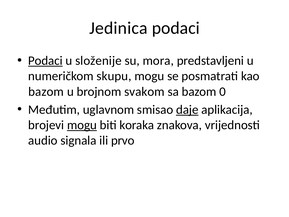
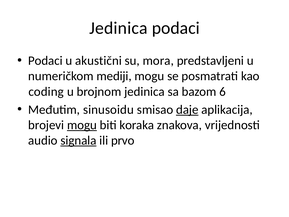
Podaci underline: present -> none (45, 61)
složenije: složenije -> akustični (98, 61)
skupu: skupu -> mediji (114, 76)
bazom: bazom -> coding (46, 91)
brojnom svakom: svakom -> jedinica (144, 91)
0: 0 -> 6 (223, 91)
uglavnom: uglavnom -> sinusoidu (108, 109)
signala underline: none -> present (78, 140)
